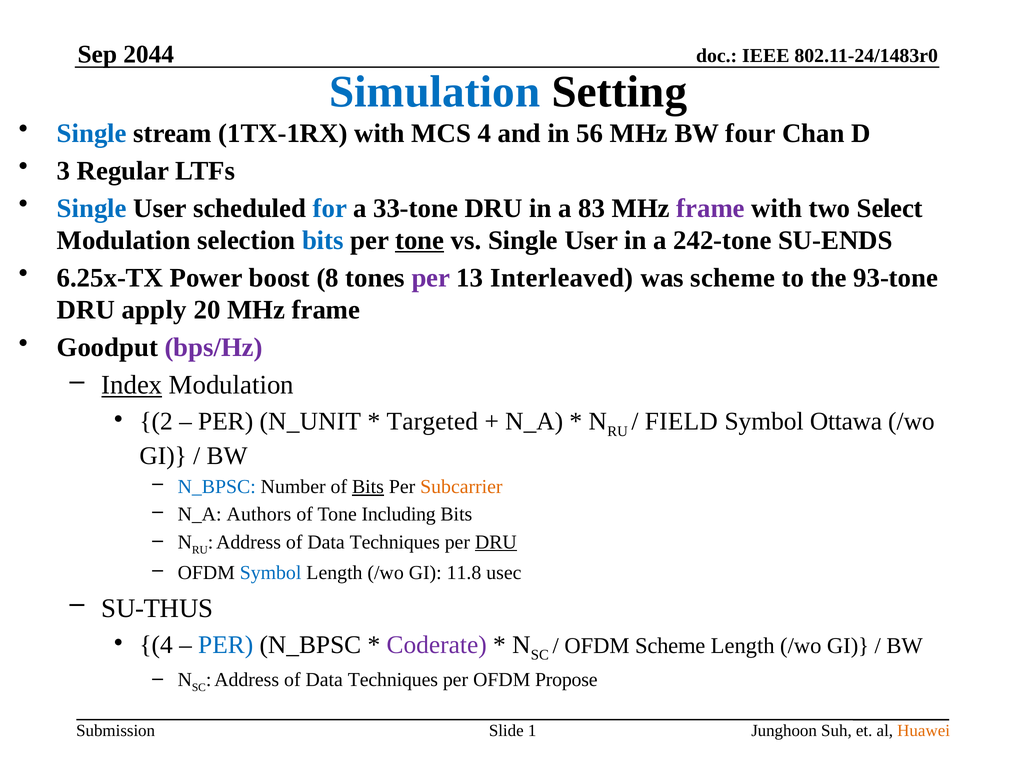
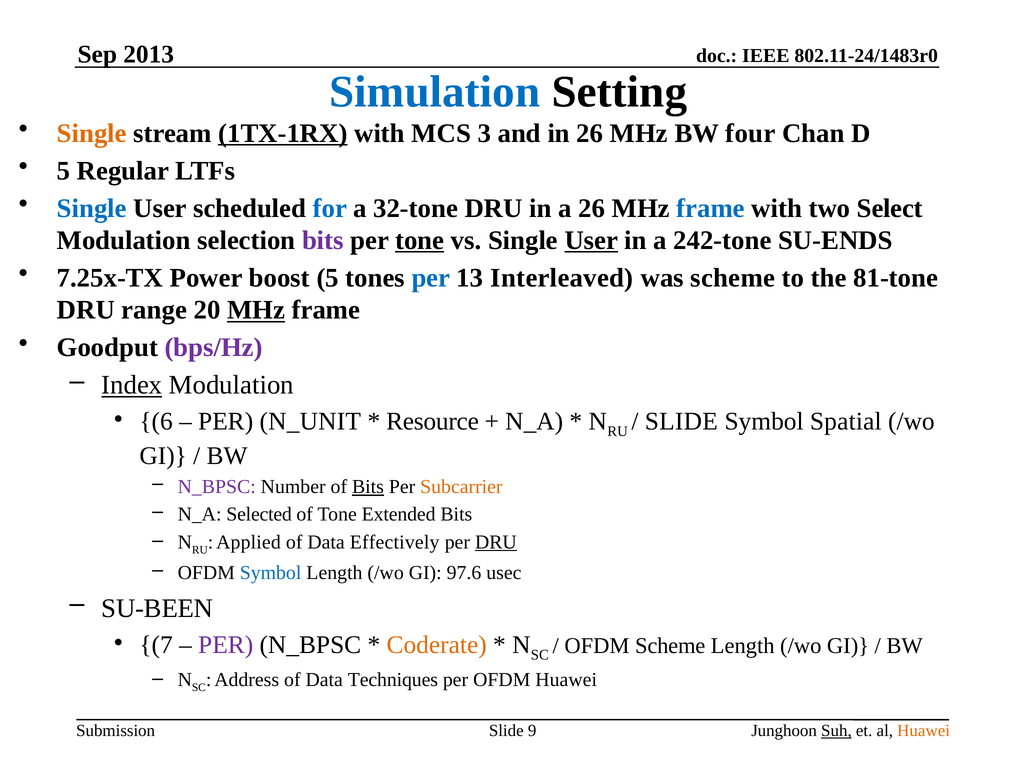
2044: 2044 -> 2013 (149, 54)
Single colour: blue -> orange (92, 133)
1TX-1RX underline: none -> present (283, 133)
MCS 4: 4 -> 3 (484, 133)
in 56: 56 -> 26 (590, 133)
3: 3 -> 5 (64, 171)
33-tone: 33-tone -> 32-tone (416, 208)
a 83: 83 -> 26 (592, 208)
frame colour: purple -> blue (711, 208)
bits colour: blue -> purple (323, 241)
User underline: none -> present (591, 241)
6.25x-TX: 6.25x-TX -> 7.25x-TX (110, 278)
boost 8: 8 -> 5 (328, 278)
per colour: purple -> blue (431, 278)
93-tone: 93-tone -> 81-tone (896, 278)
apply: apply -> range (154, 310)
MHz underline: none -> present (256, 310)
2: 2 -> 6 (156, 422)
Targeted: Targeted -> Resource (433, 422)
FIELD: FIELD -> SLIDE (681, 422)
Ottawa: Ottawa -> Spatial (846, 422)
N_BPSC colour: blue -> purple (217, 487)
Authors: Authors -> Selected (259, 515)
Including: Including -> Extended (399, 515)
Address: Address -> Applied (248, 543)
Techniques: Techniques -> Effectively (395, 543)
11.8: 11.8 -> 97.6 (464, 574)
SU-THUS: SU-THUS -> SU-BEEN (157, 609)
4: 4 -> 7 (156, 646)
PER colour: blue -> purple (226, 646)
Coderate colour: purple -> orange (437, 646)
OFDM Propose: Propose -> Huawei (566, 681)
1: 1 -> 9 (532, 732)
Suh underline: none -> present (836, 732)
